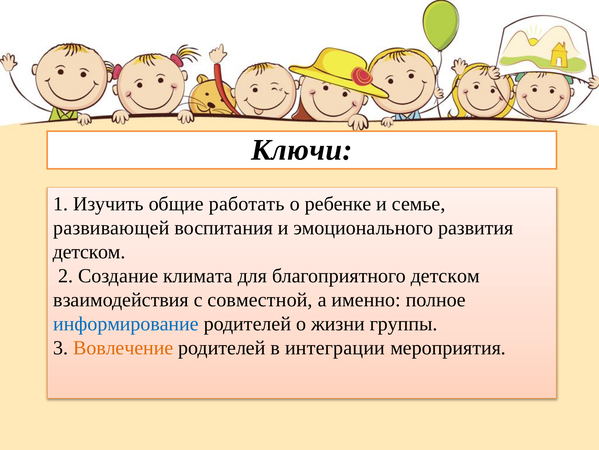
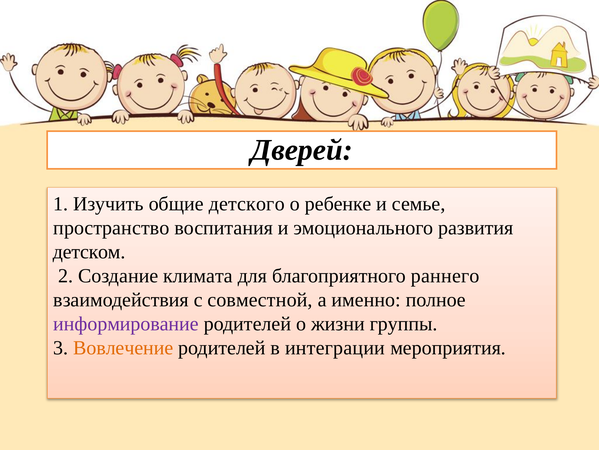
Ключи: Ключи -> Дверей (302, 150)
работать: работать -> детского (247, 204)
развивающей: развивающей -> пространство (111, 228)
благоприятного детском: детском -> раннего (445, 275)
информирование colour: blue -> purple (126, 323)
